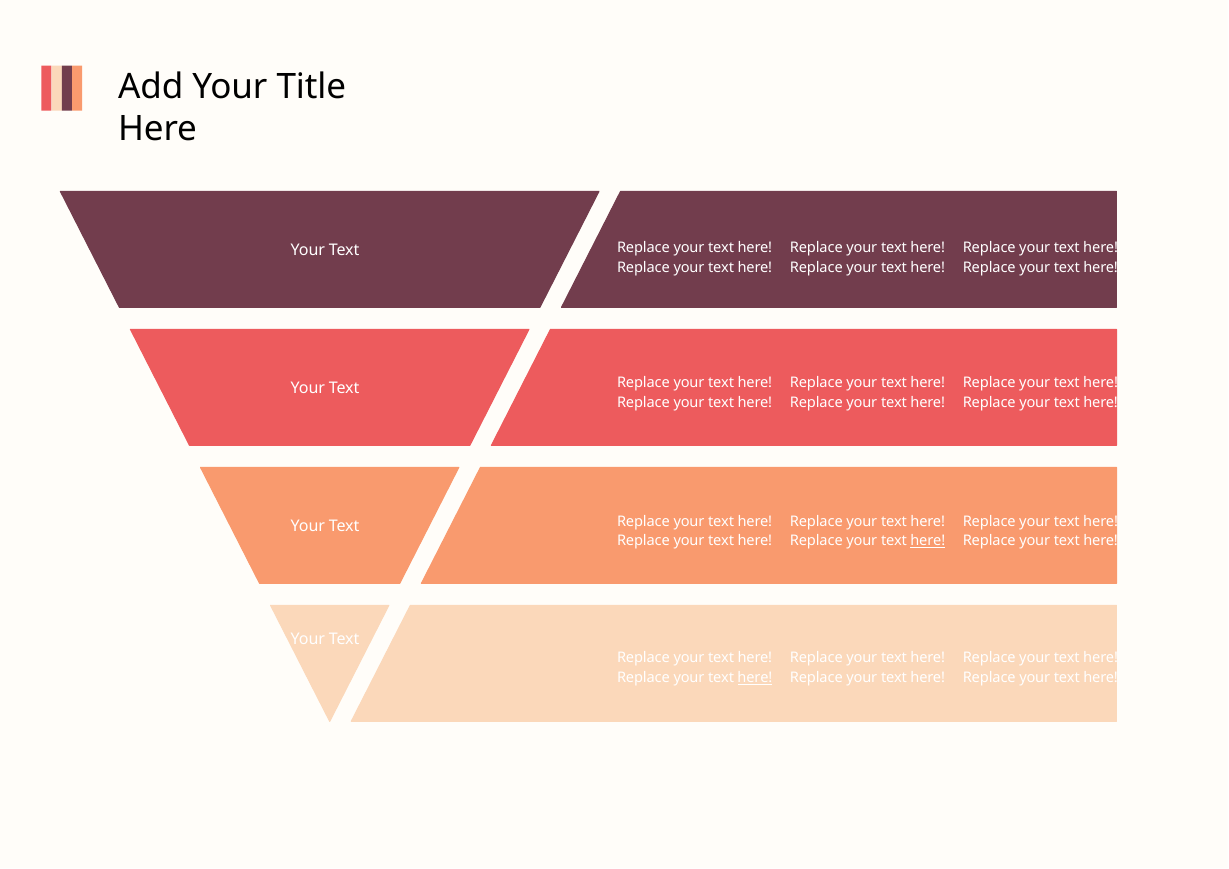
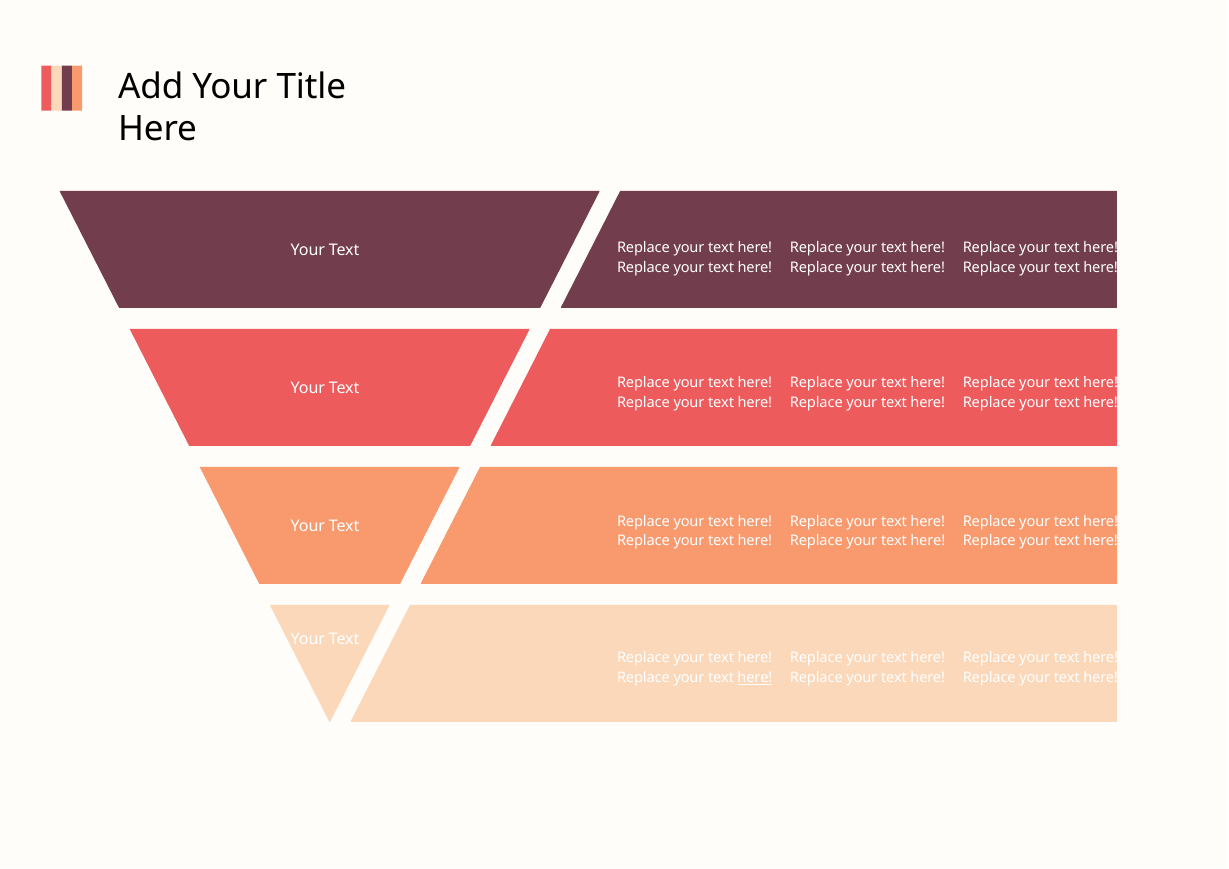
here underline: present -> none (928, 541)
